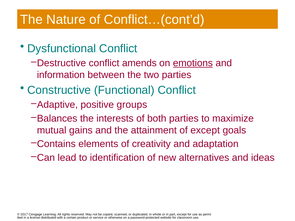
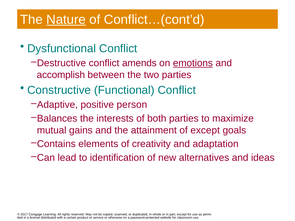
Nature underline: none -> present (66, 20)
information: information -> accomplish (61, 75)
groups: groups -> person (132, 105)
